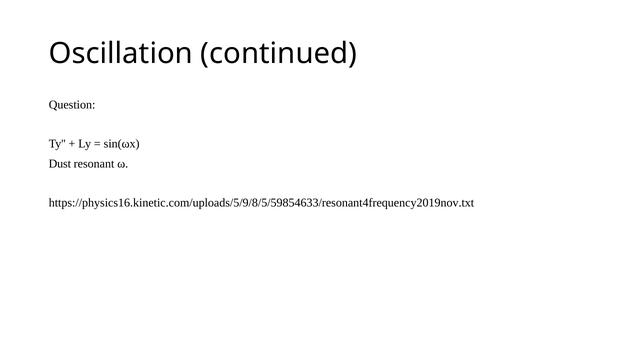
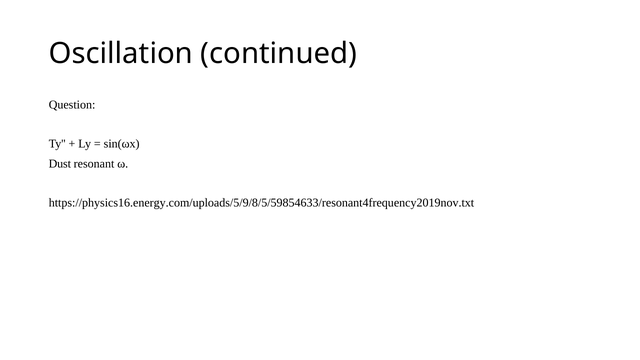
https://physics16.kinetic.com/uploads/5/9/8/5/59854633/resonant4frequency2019nov.txt: https://physics16.kinetic.com/uploads/5/9/8/5/59854633/resonant4frequency2019nov.txt -> https://physics16.energy.com/uploads/5/9/8/5/59854633/resonant4frequency2019nov.txt (261, 203)
